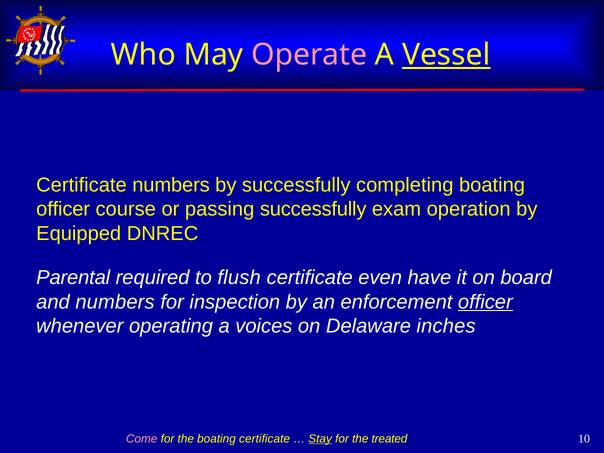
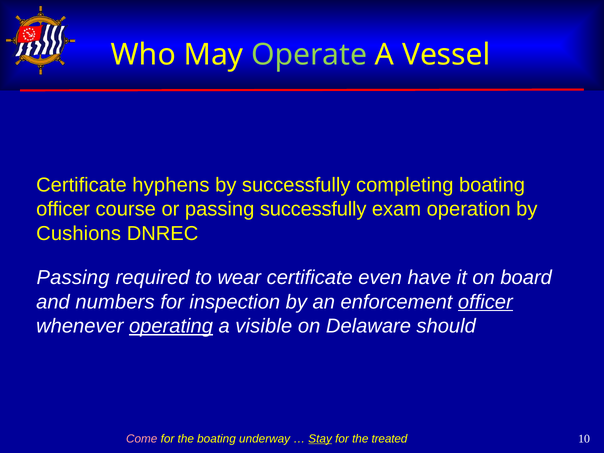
Operate colour: pink -> light green (309, 55)
Vessel underline: present -> none (446, 55)
Certificate numbers: numbers -> hyphens (171, 185)
Equipped: Equipped -> Cushions (79, 233)
Parental: Parental -> Passing (73, 278)
flush: flush -> wear (239, 278)
operating underline: none -> present (171, 326)
voices: voices -> visible (264, 326)
inches: inches -> should (446, 326)
boating certificate: certificate -> underway (265, 439)
